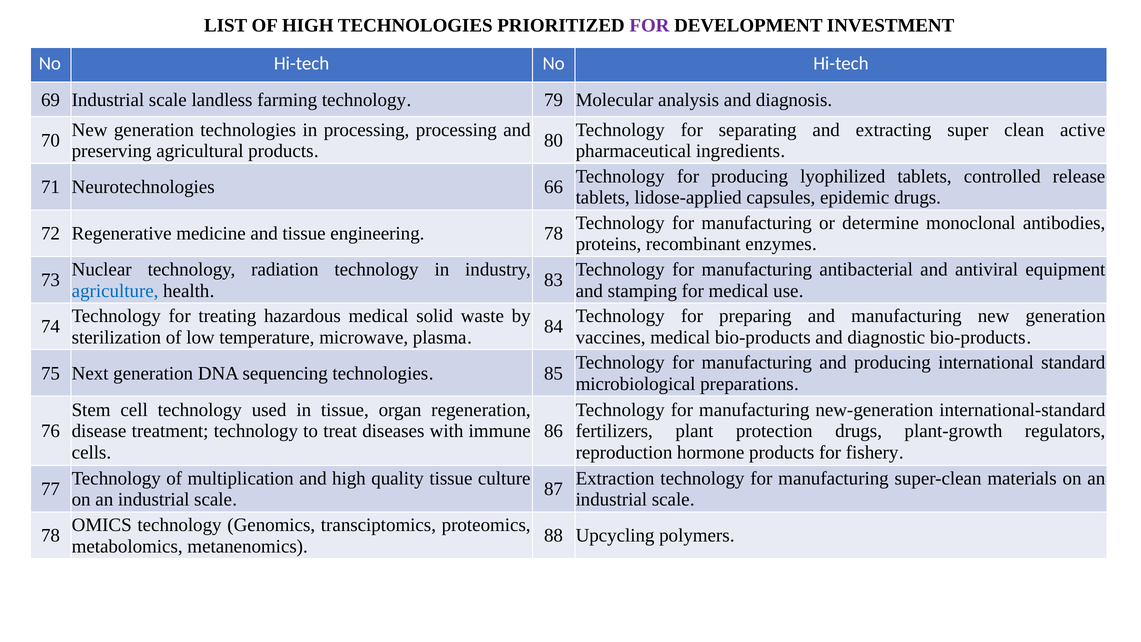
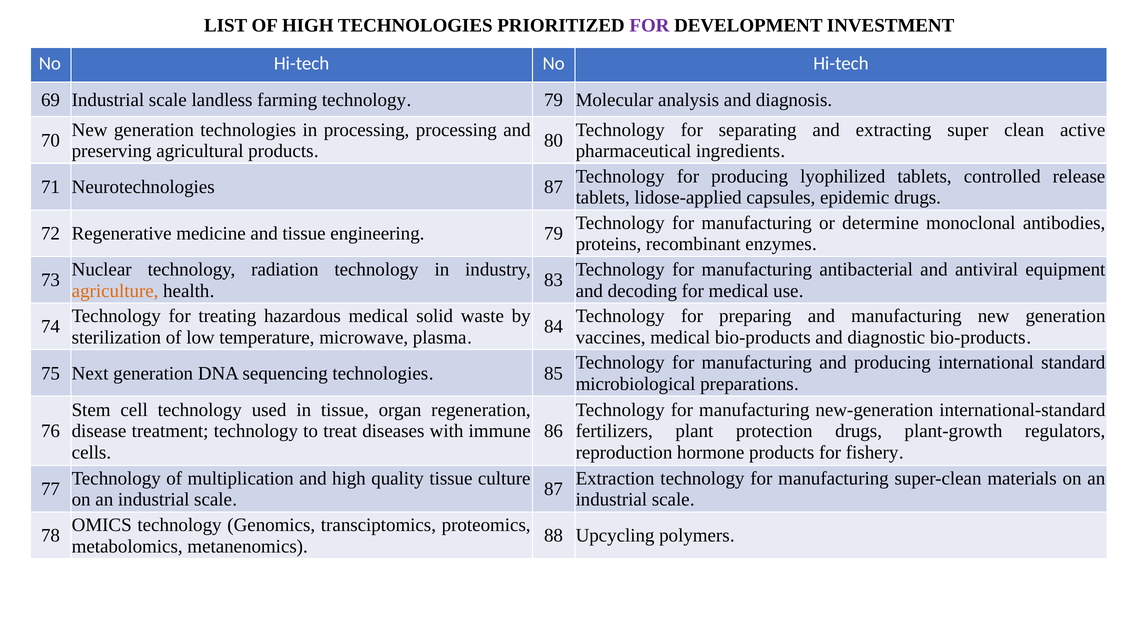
Neurotechnologies 66: 66 -> 87 (554, 187)
engineering 78: 78 -> 79 (554, 234)
agriculture colour: blue -> orange (115, 291)
stamping: stamping -> decoding (642, 291)
